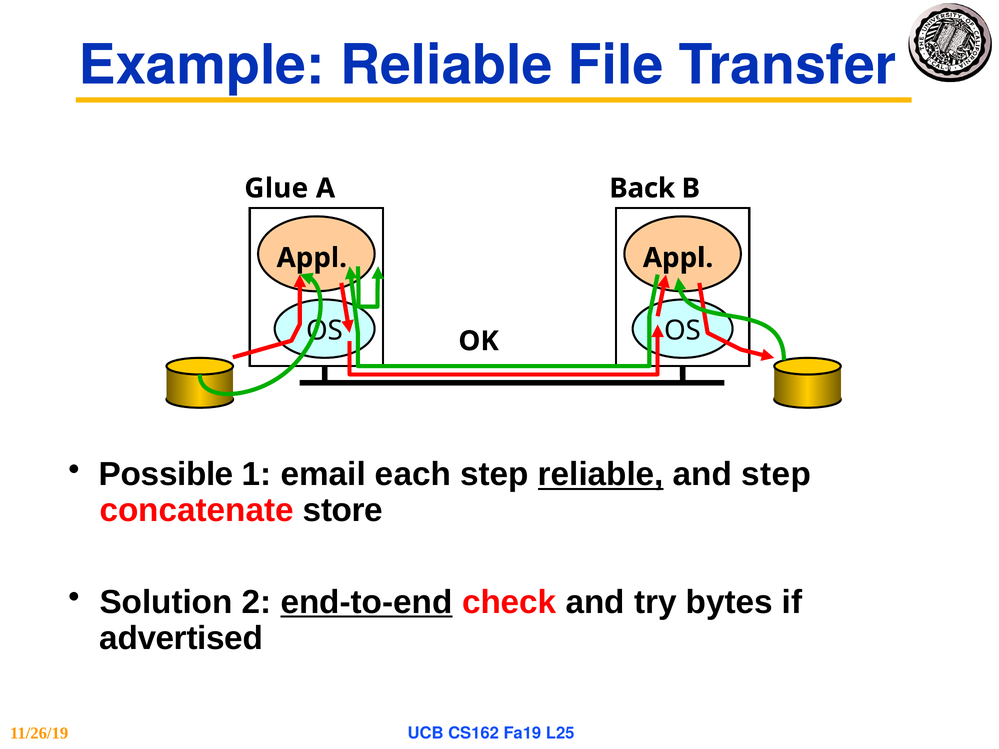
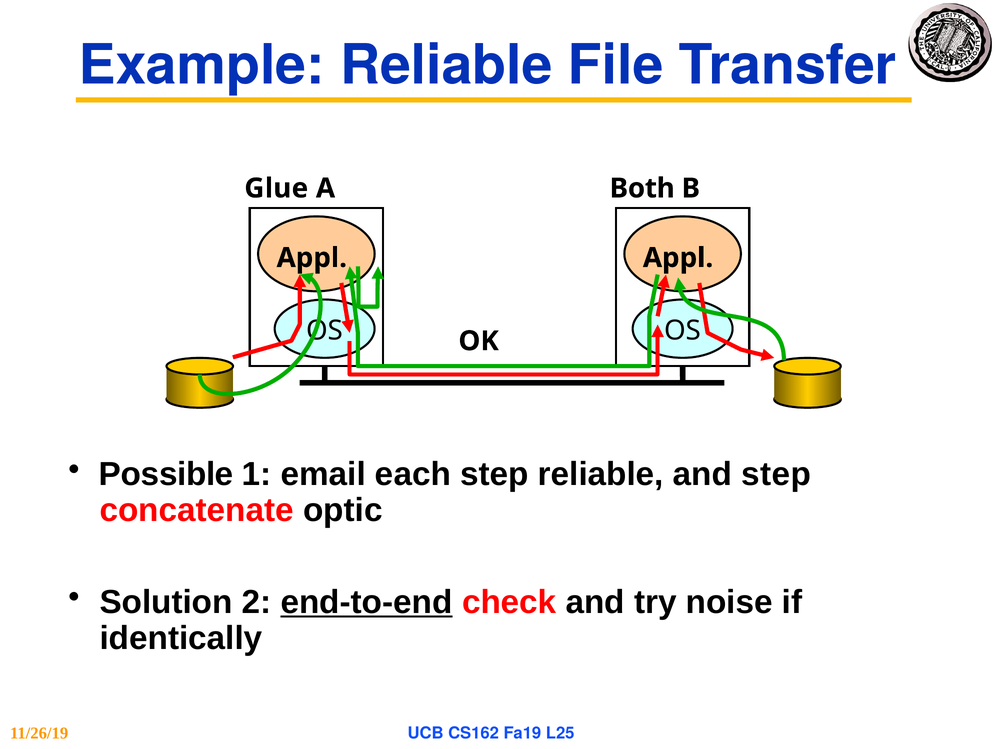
Back: Back -> Both (642, 188)
reliable underline: present -> none (601, 475)
store: store -> optic (343, 511)
bytes: bytes -> noise (729, 602)
advertised: advertised -> identically (181, 638)
